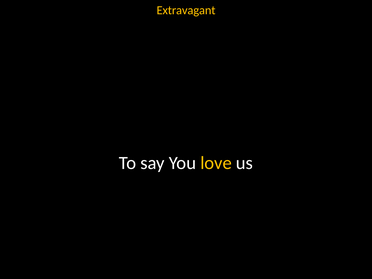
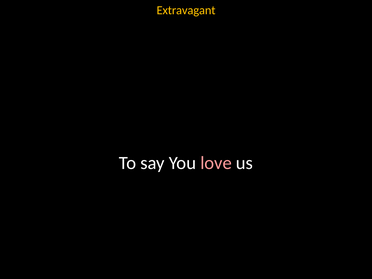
love colour: yellow -> pink (216, 163)
